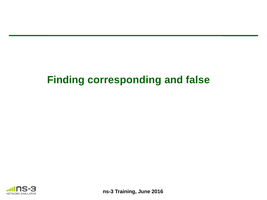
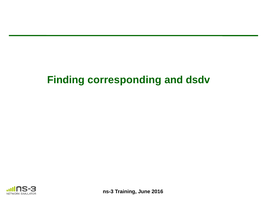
false: false -> dsdv (198, 80)
